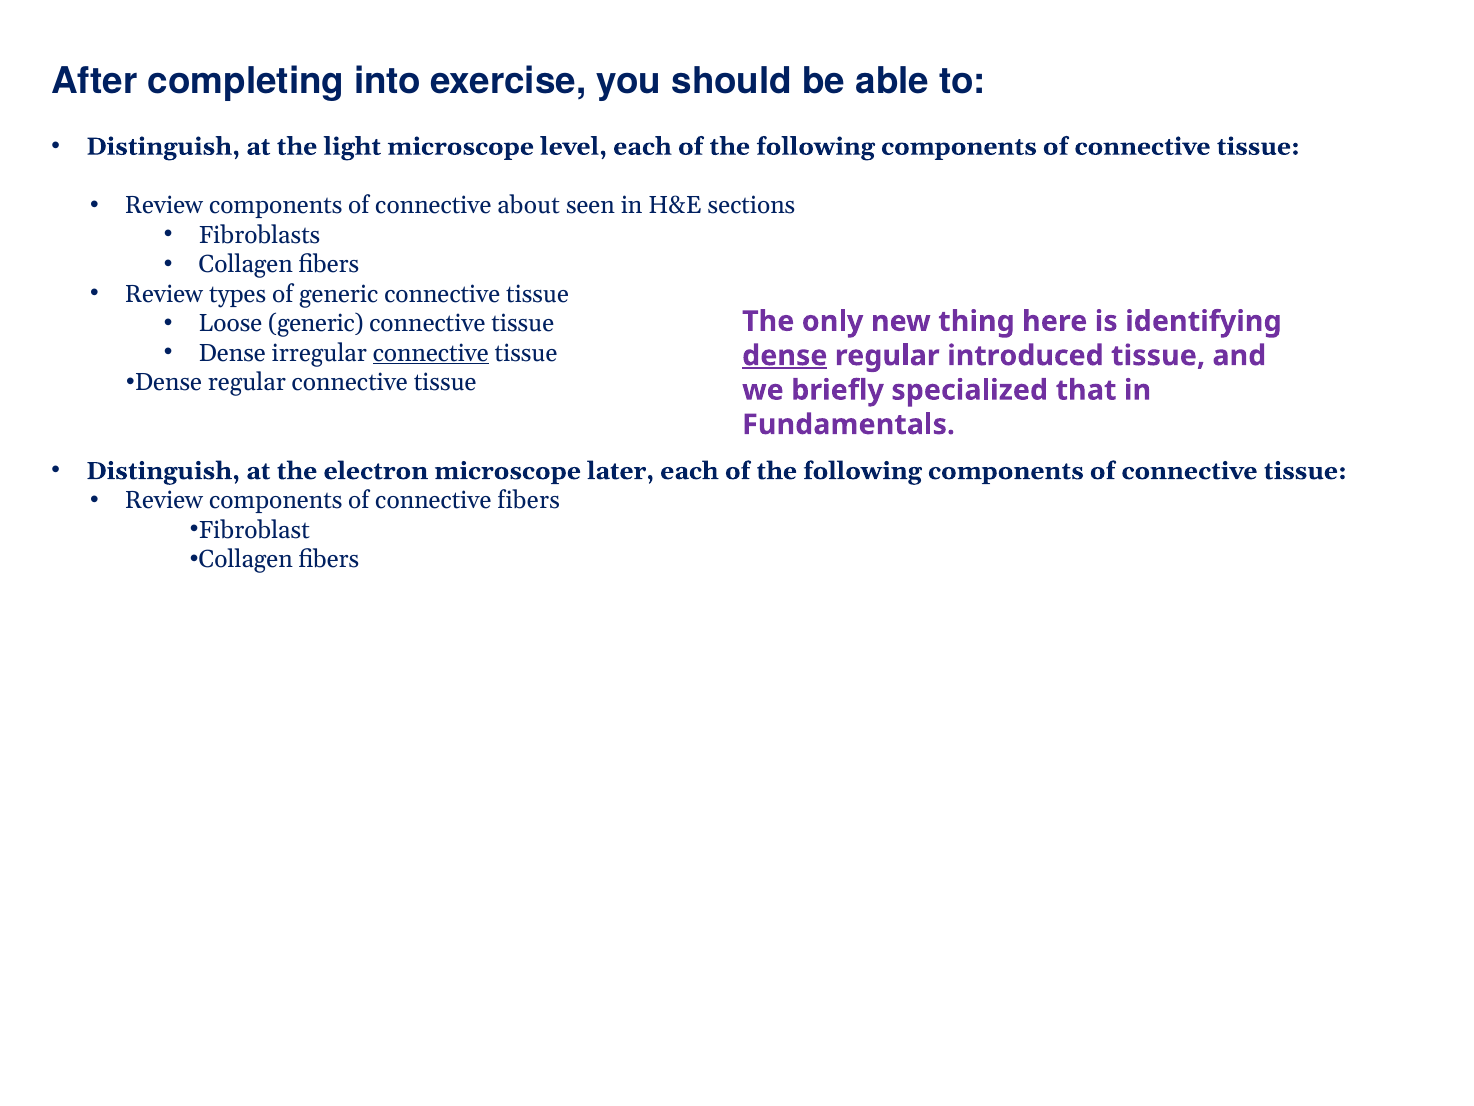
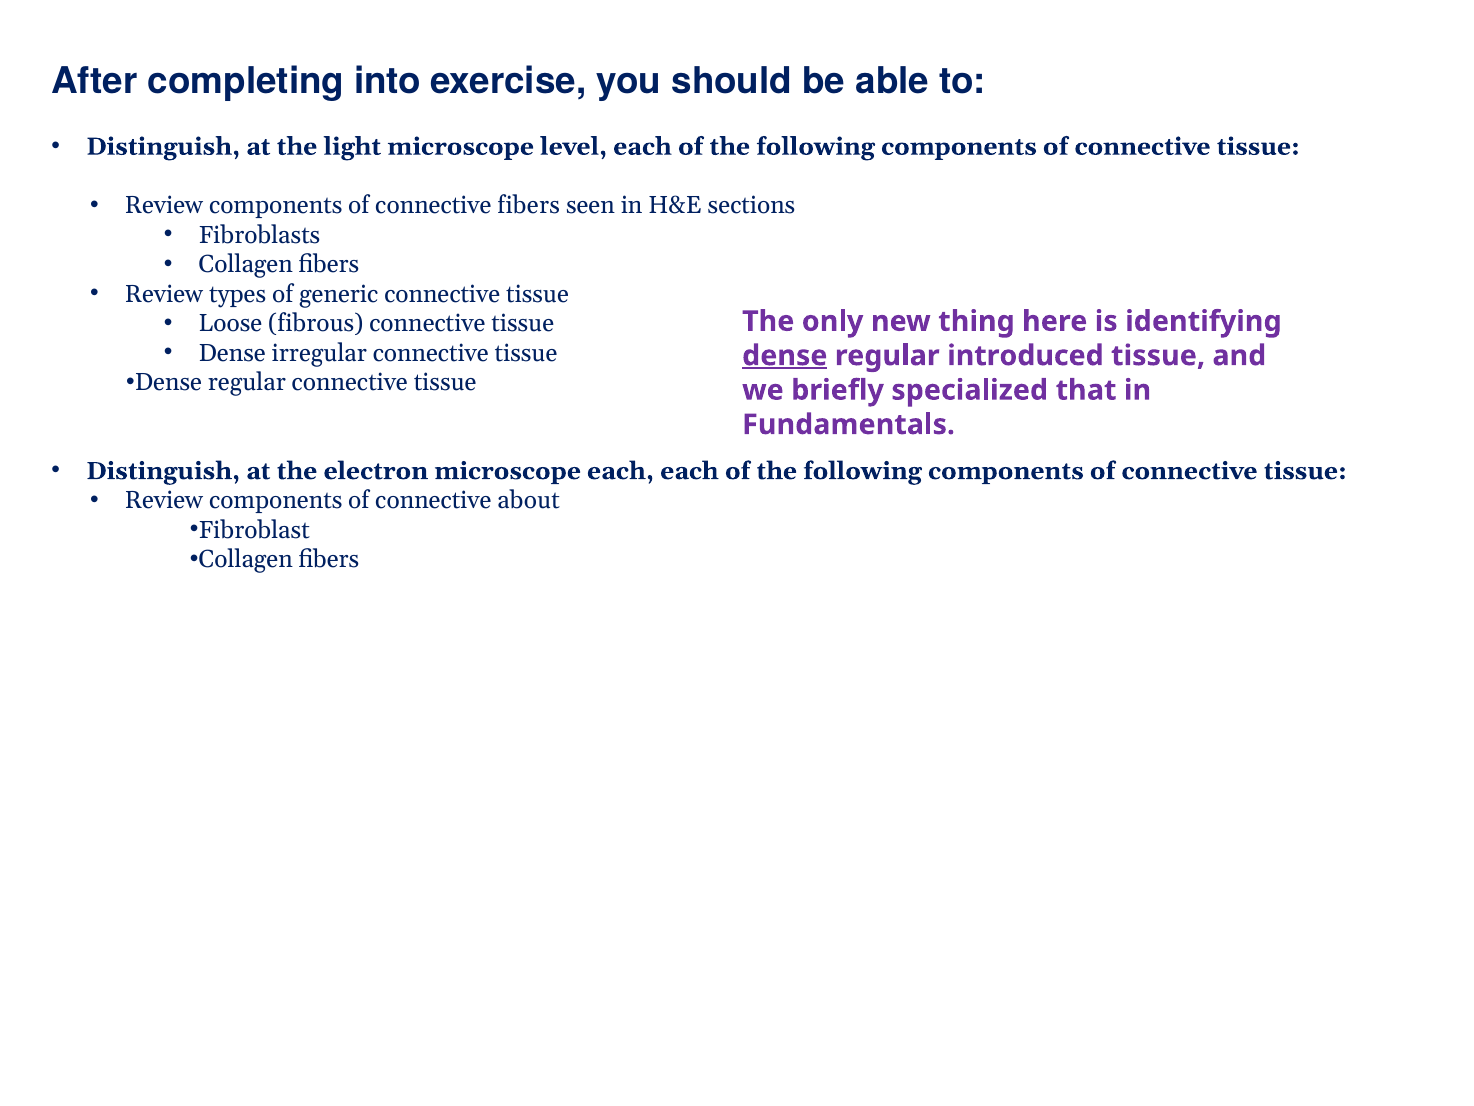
connective about: about -> fibers (529, 205)
Loose generic: generic -> fibrous (316, 323)
connective underline: present -> none (431, 353)
microscope later: later -> each (620, 471)
connective fibers: fibers -> about (529, 500)
